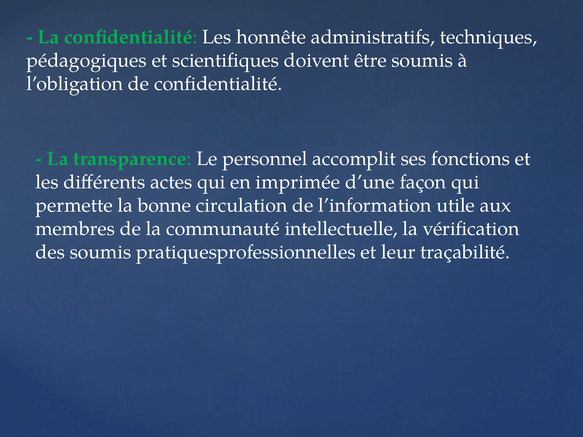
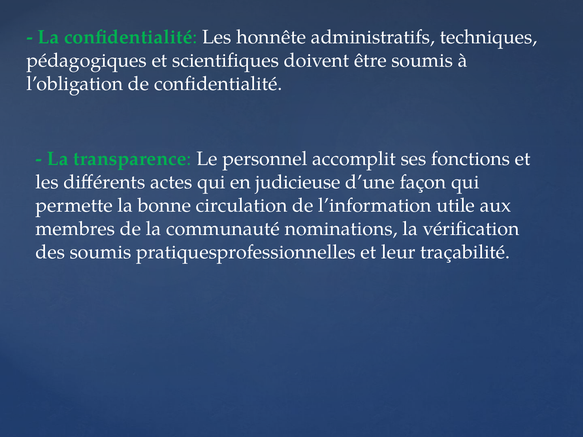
imprimée: imprimée -> judicieuse (298, 182)
intellectuelle: intellectuelle -> nominations (341, 229)
